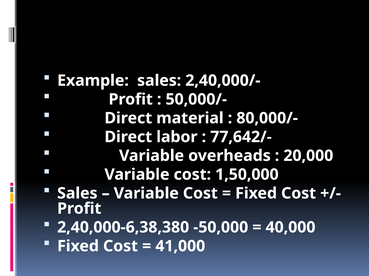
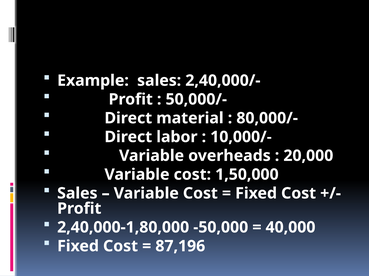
77,642/-: 77,642/- -> 10,000/- (241, 137)
2,40,000-6,38,380: 2,40,000-6,38,380 -> 2,40,000-1,80,000 (123, 228)
41,000: 41,000 -> 87,196 (180, 247)
